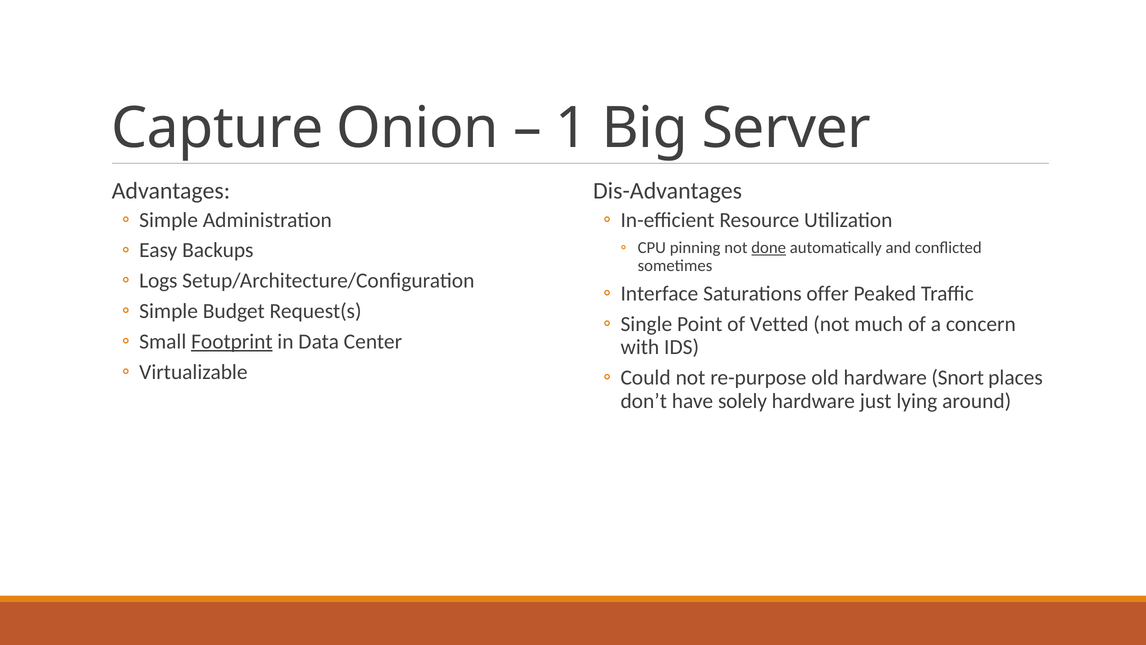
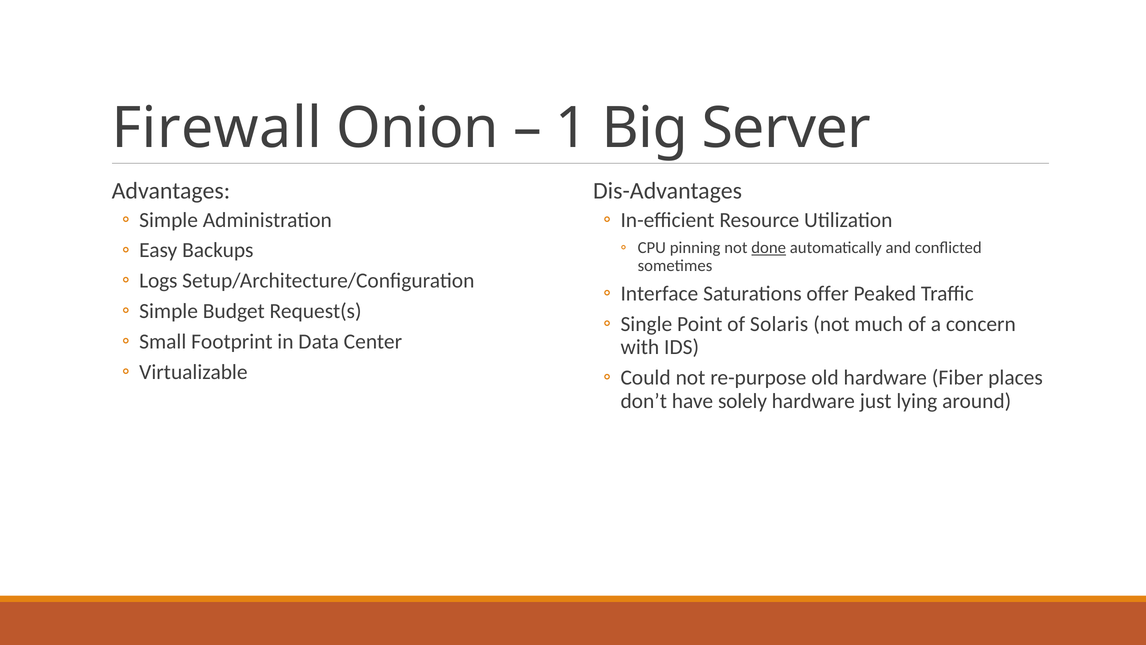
Capture: Capture -> Firewall (217, 128)
Vetted: Vetted -> Solaris (779, 324)
Footprint underline: present -> none (232, 341)
Snort: Snort -> Fiber (958, 378)
